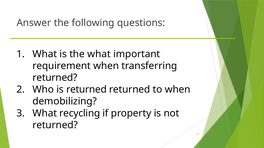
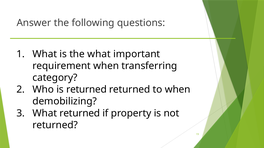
returned: returned -> category (55, 78)
What recycling: recycling -> returned (80, 114)
